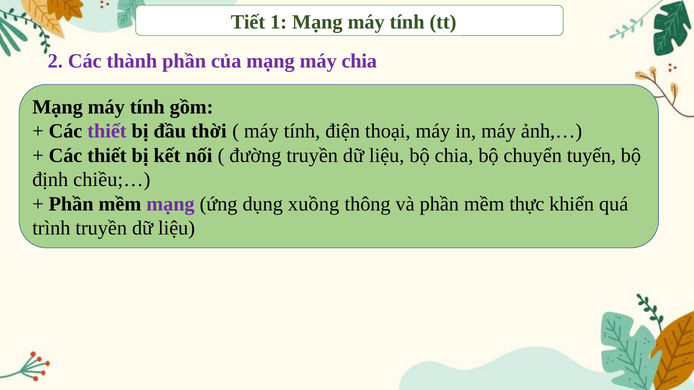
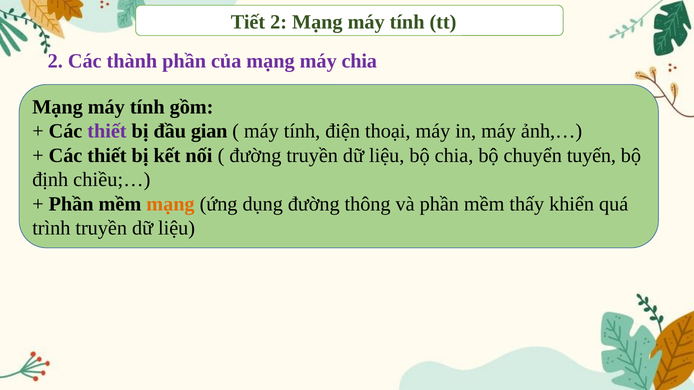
Tiết 1: 1 -> 2 (279, 22)
thời: thời -> gian (209, 131)
mạng colour: purple -> orange (170, 204)
dụng xuồng: xuồng -> đường (314, 204)
thực: thực -> thấy (527, 204)
